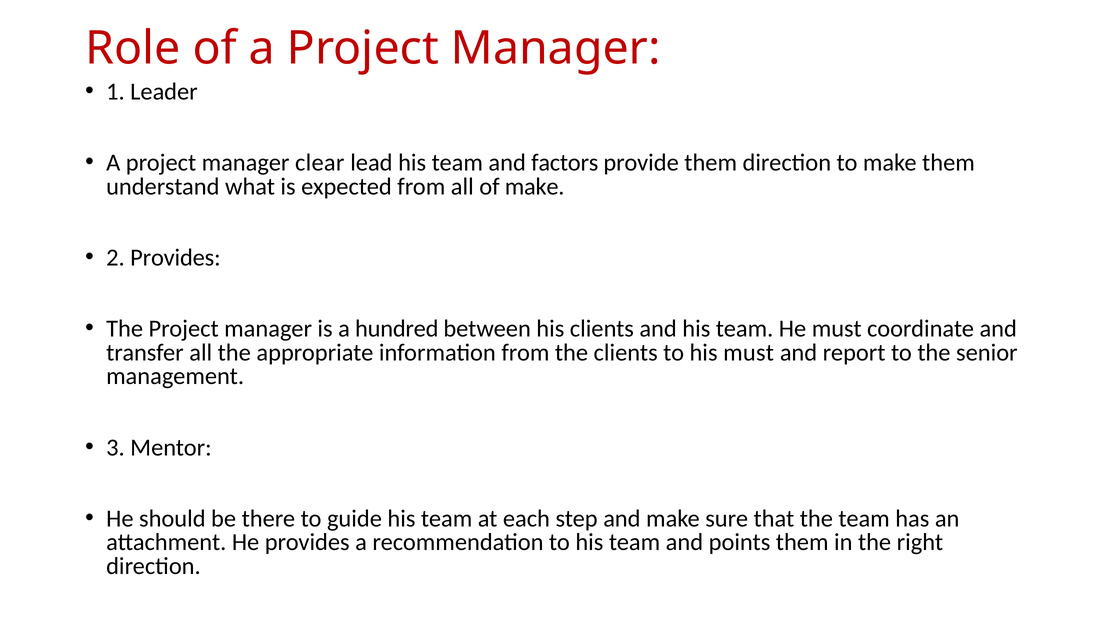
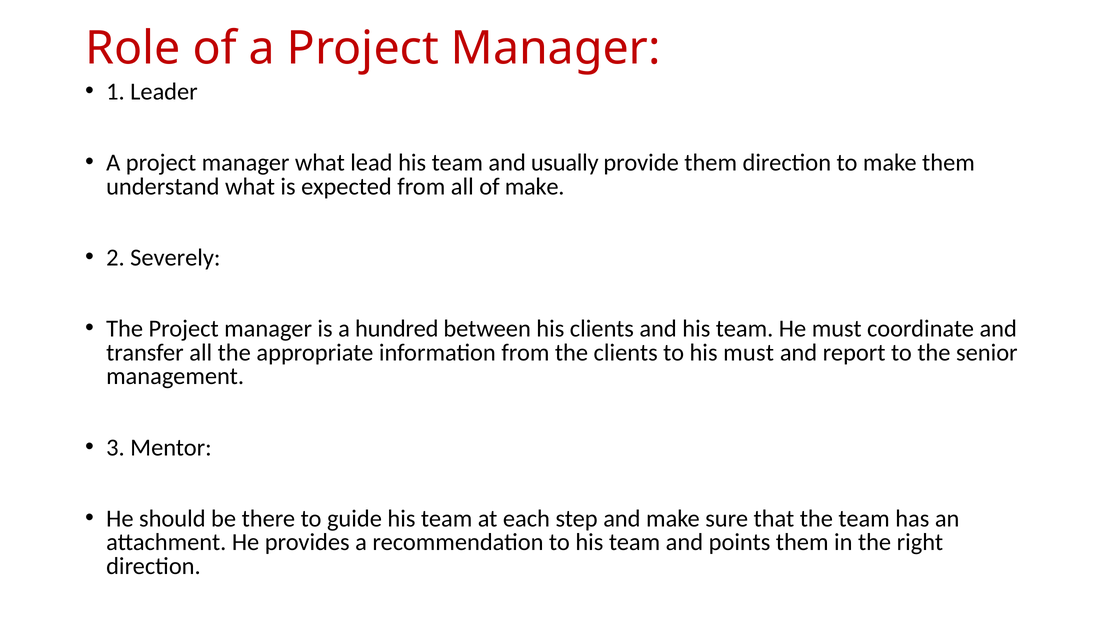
manager clear: clear -> what (320, 163)
factors: factors -> usually (565, 163)
2 Provides: Provides -> Severely (175, 258)
